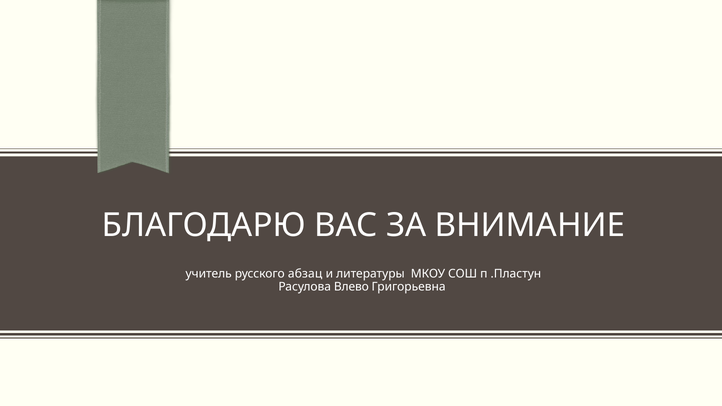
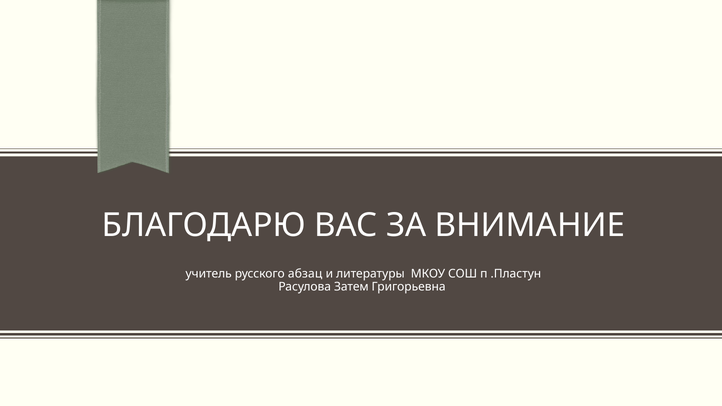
Влево: Влево -> Затем (351, 287)
